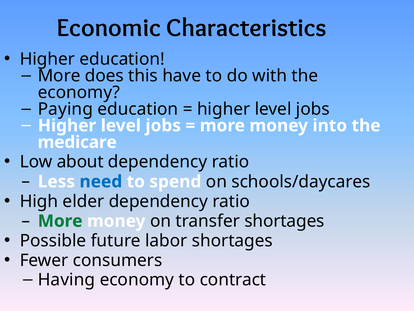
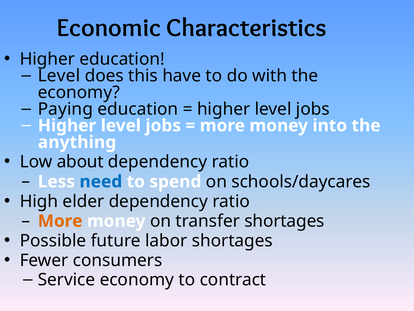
More: More -> Level (59, 76)
medicare: medicare -> anything (77, 142)
More colour: green -> orange (60, 221)
Having: Having -> Service (66, 279)
